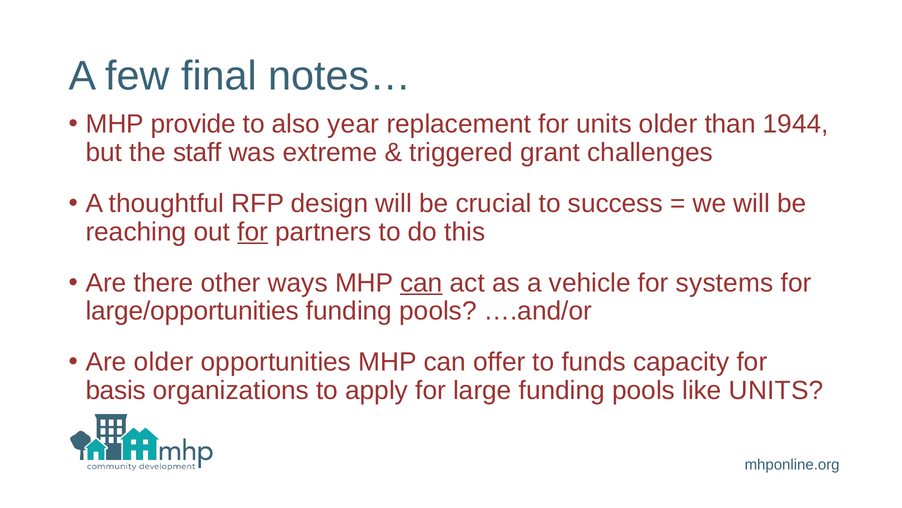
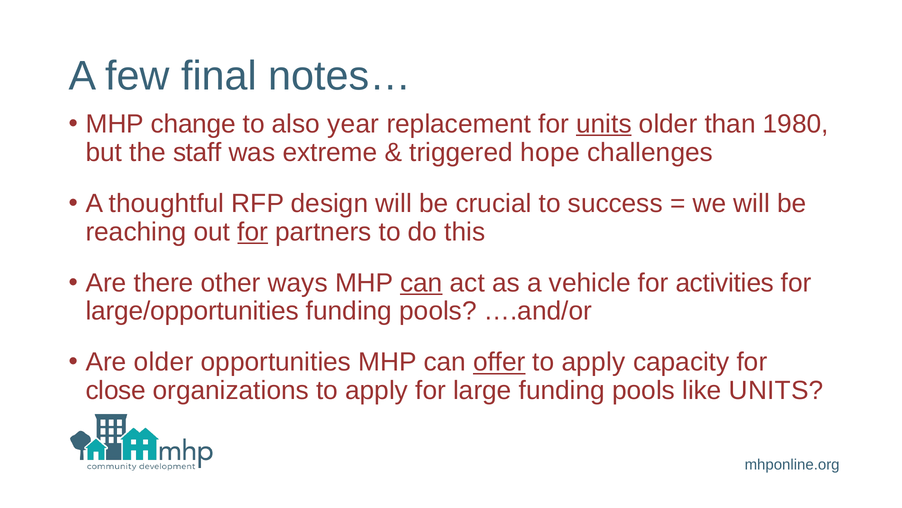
provide: provide -> change (193, 124)
units underline: none -> present (604, 124)
1944: 1944 -> 1980 (796, 124)
grant: grant -> hope (550, 152)
systems: systems -> activities (725, 283)
offer underline: none -> present (499, 362)
funds: funds -> apply (594, 362)
basis: basis -> close (116, 390)
